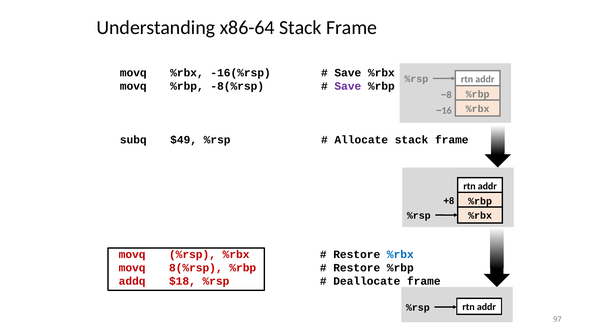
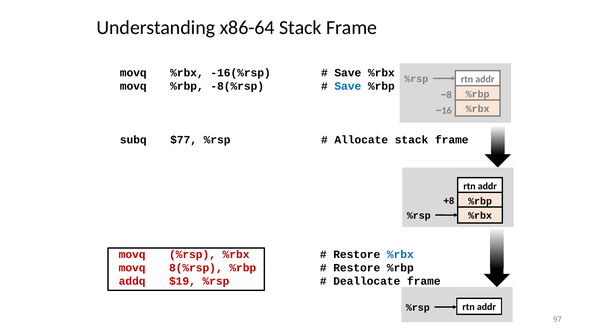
Save colour: purple -> blue (348, 86)
$49: $49 -> $77 (184, 140)
$18: $18 -> $19 (182, 282)
